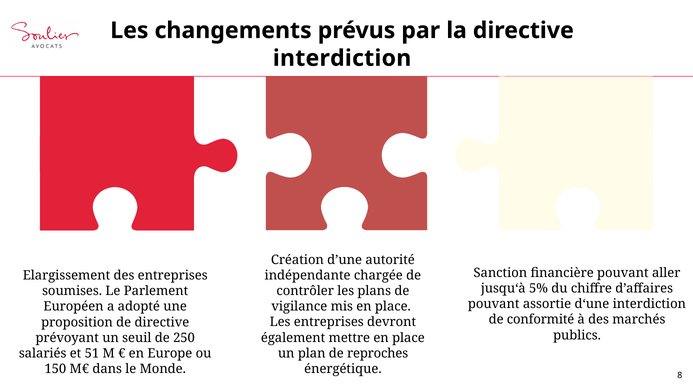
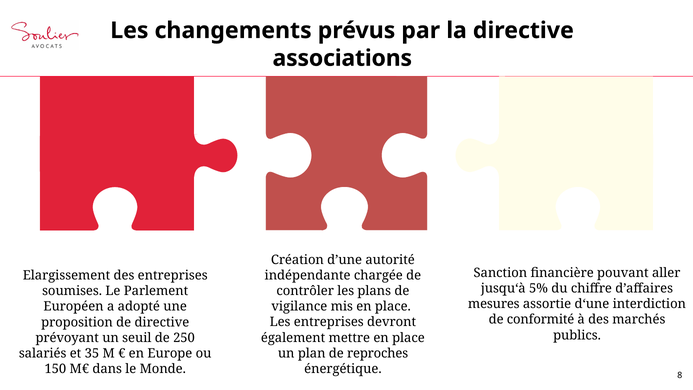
interdiction: interdiction -> associations (342, 58)
pouvant: pouvant -> mesures (494, 304)
51: 51 -> 35 (92, 353)
